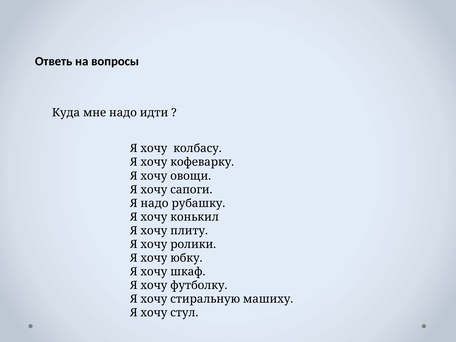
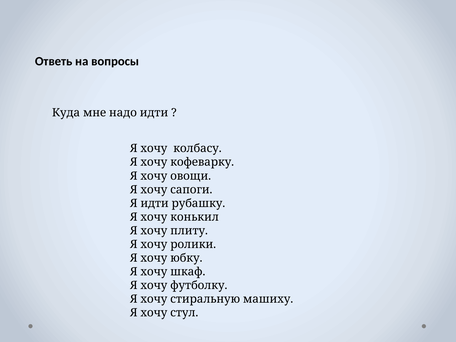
Я надо: надо -> идти (155, 203)
